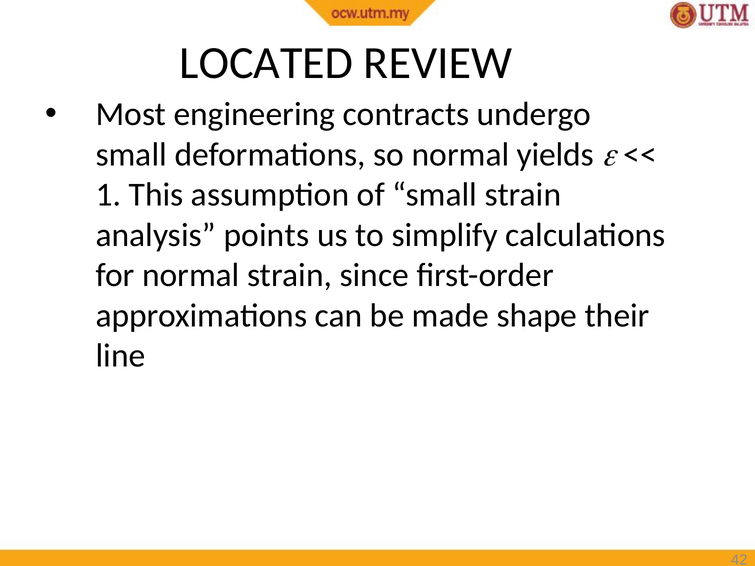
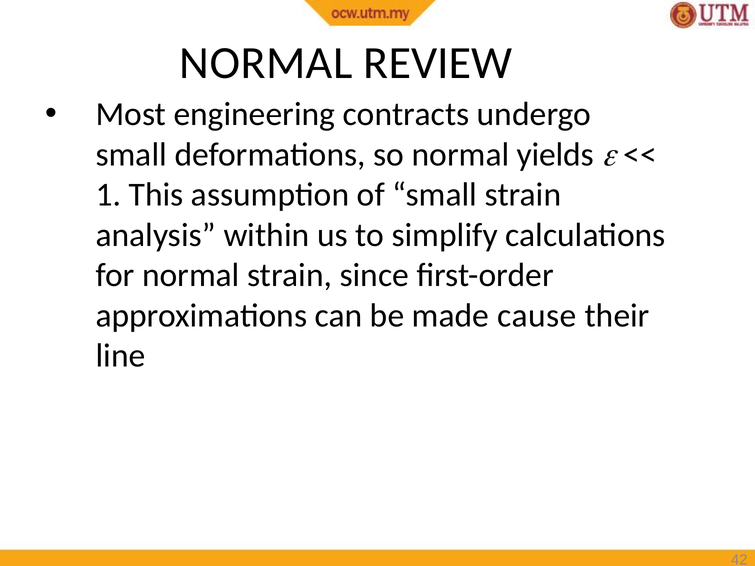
LOCATED: LOCATED -> NORMAL (266, 63)
points: points -> within (266, 235)
shape: shape -> cause (537, 316)
